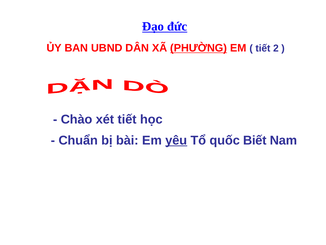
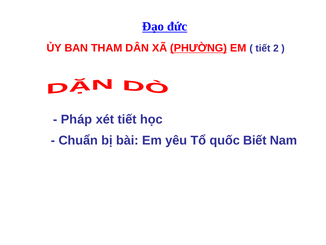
UBND: UBND -> THAM (107, 48)
Chào: Chào -> Pháp (77, 119)
yêu underline: present -> none (176, 140)
